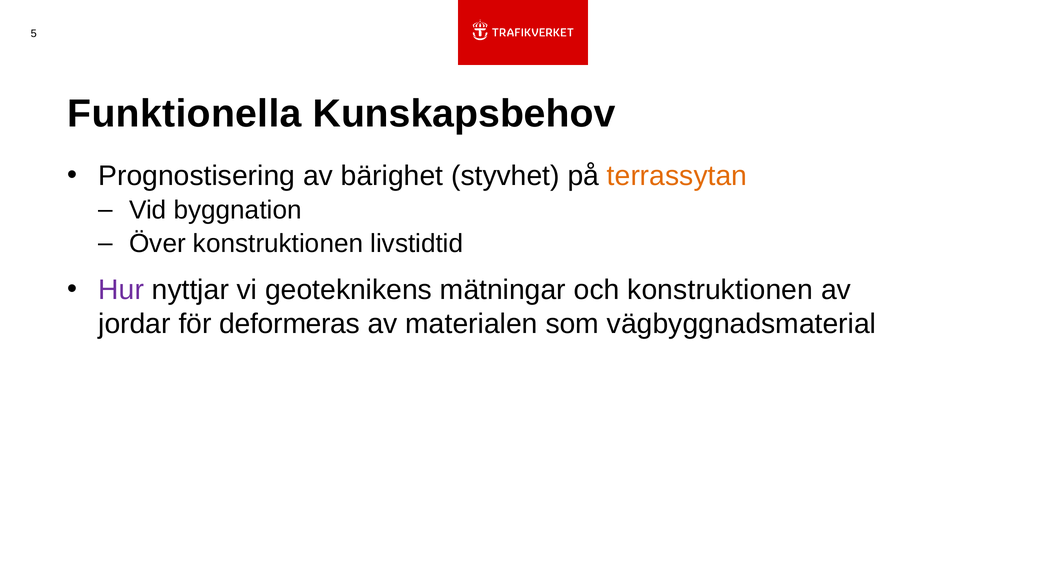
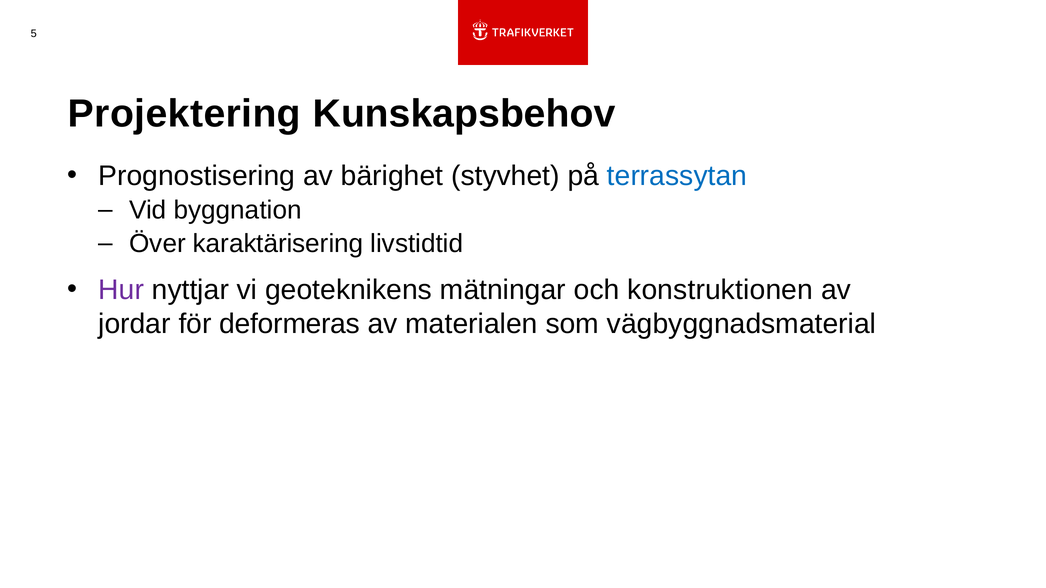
Funktionella: Funktionella -> Projektering (184, 114)
terrassytan colour: orange -> blue (677, 176)
Över konstruktionen: konstruktionen -> karaktärisering (278, 244)
